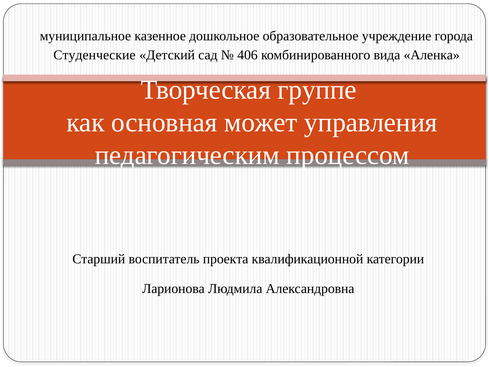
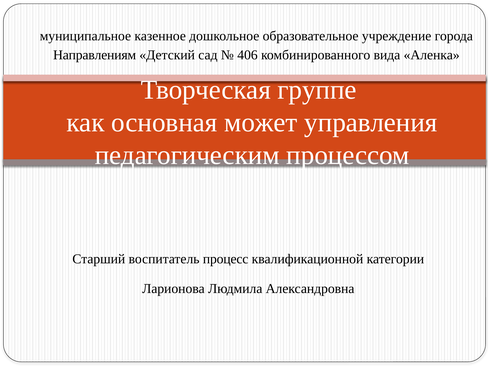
Студенческие: Студенческие -> Направлениям (95, 55)
проекта: проекта -> процесс (226, 259)
